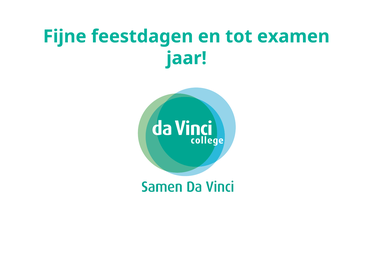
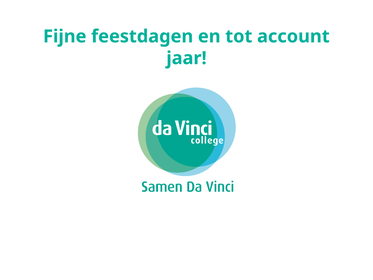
examen: examen -> account (293, 36)
